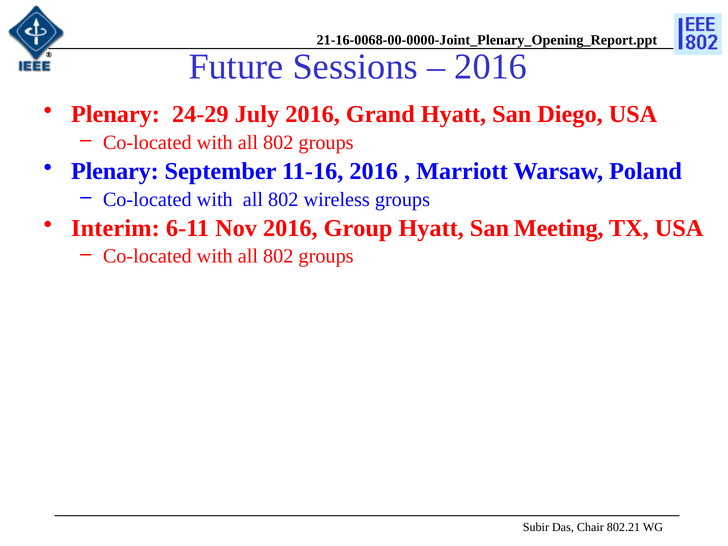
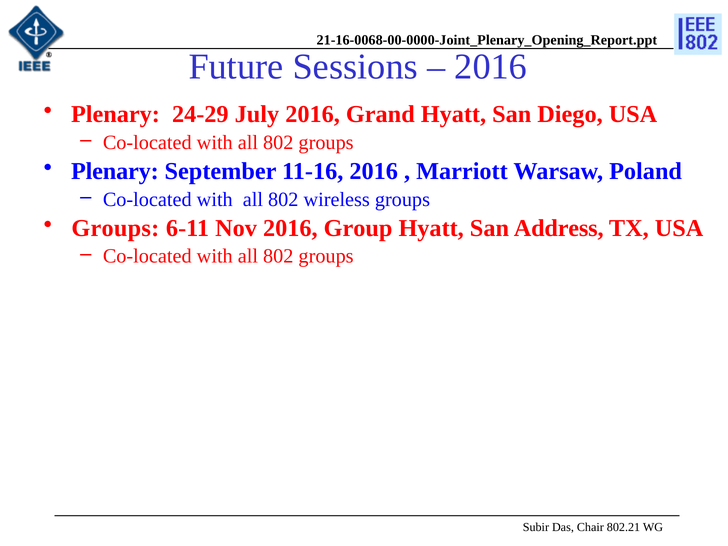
Interim: Interim -> Groups (115, 228)
Meeting: Meeting -> Address (559, 228)
